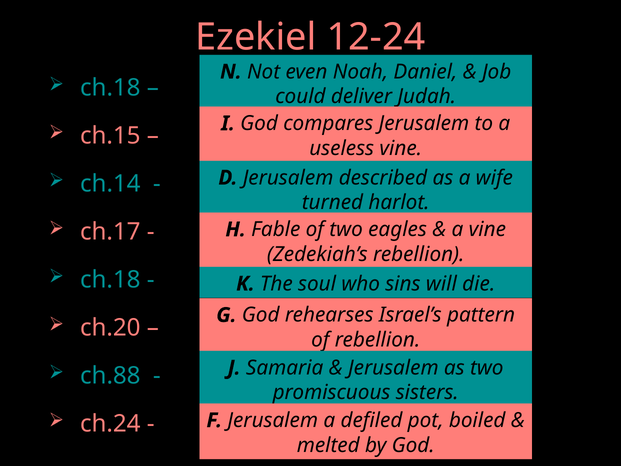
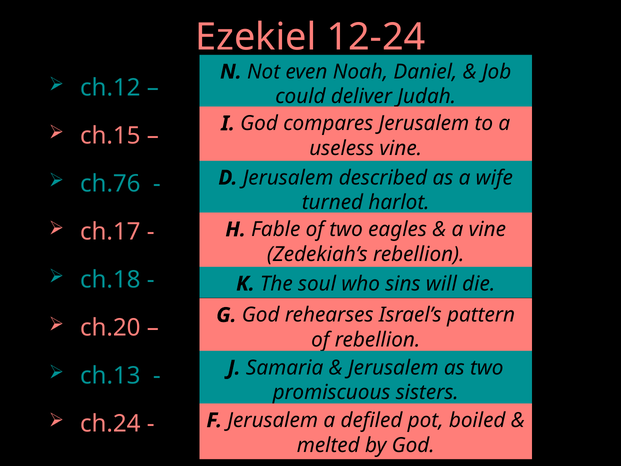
ch.18: ch.18 -> ch.12 (110, 88)
ch.14: ch.14 -> ch.76 (110, 184)
ch.88: ch.88 -> ch.13 (110, 375)
